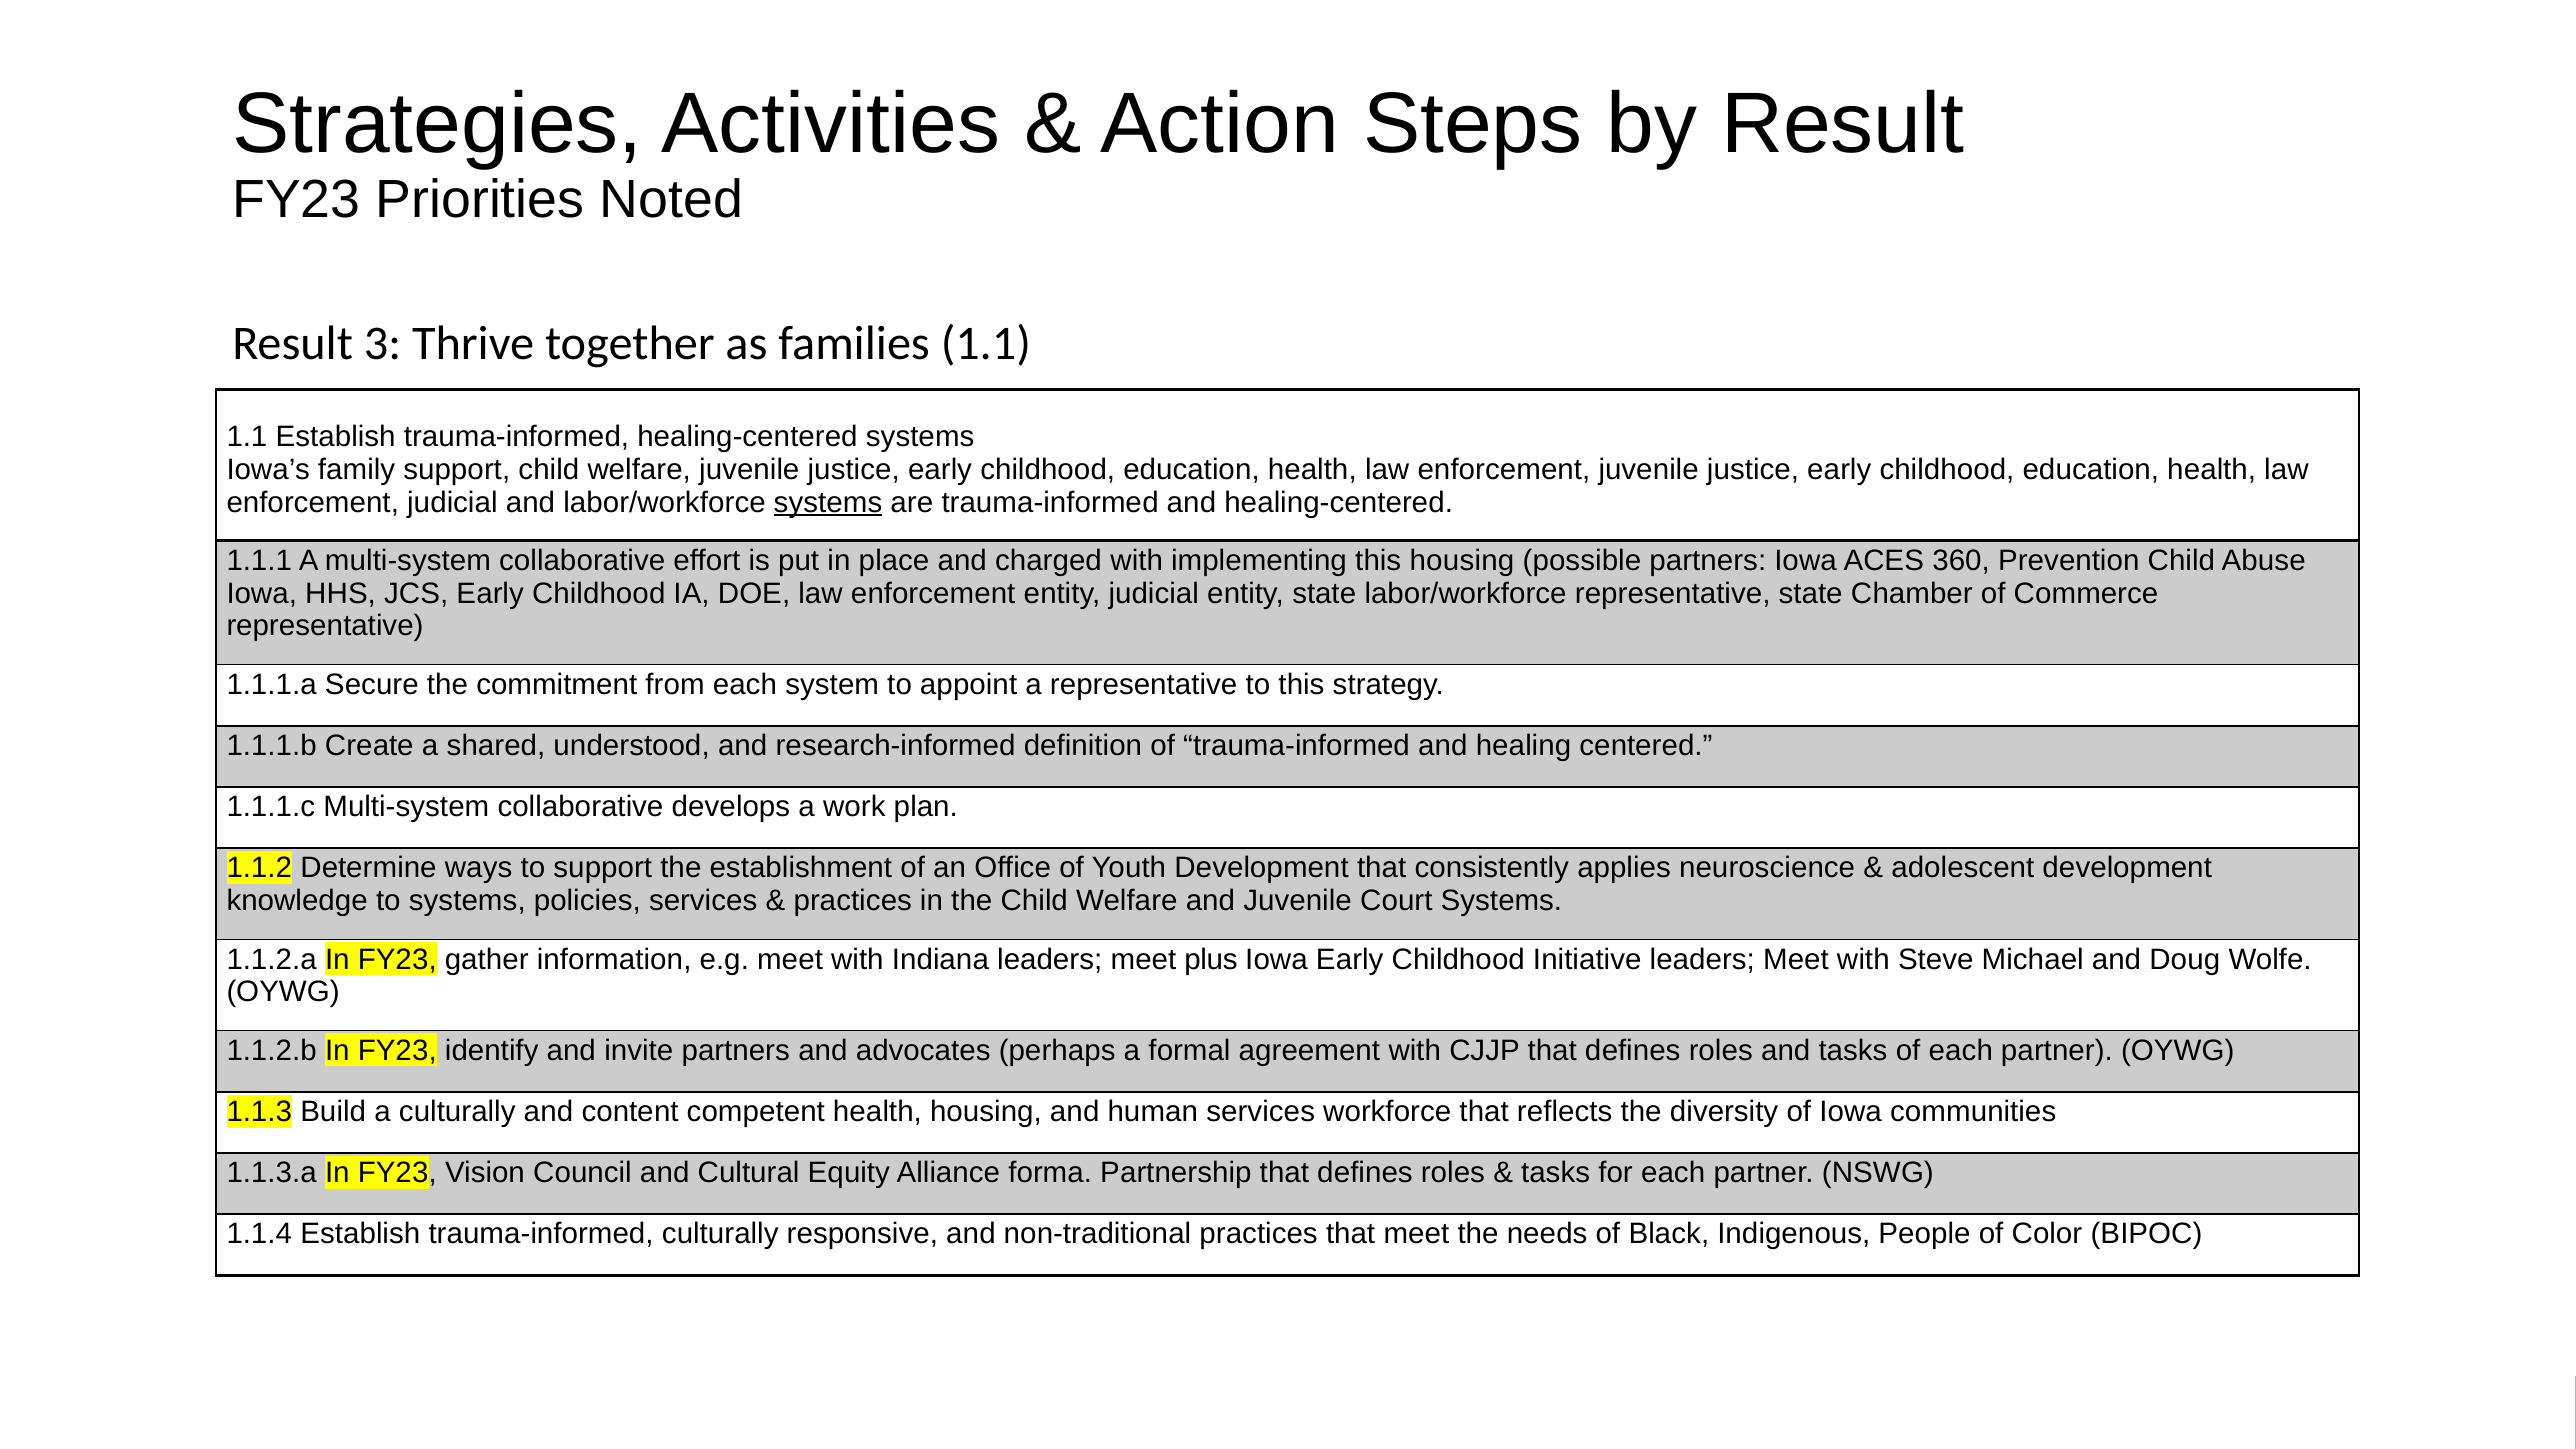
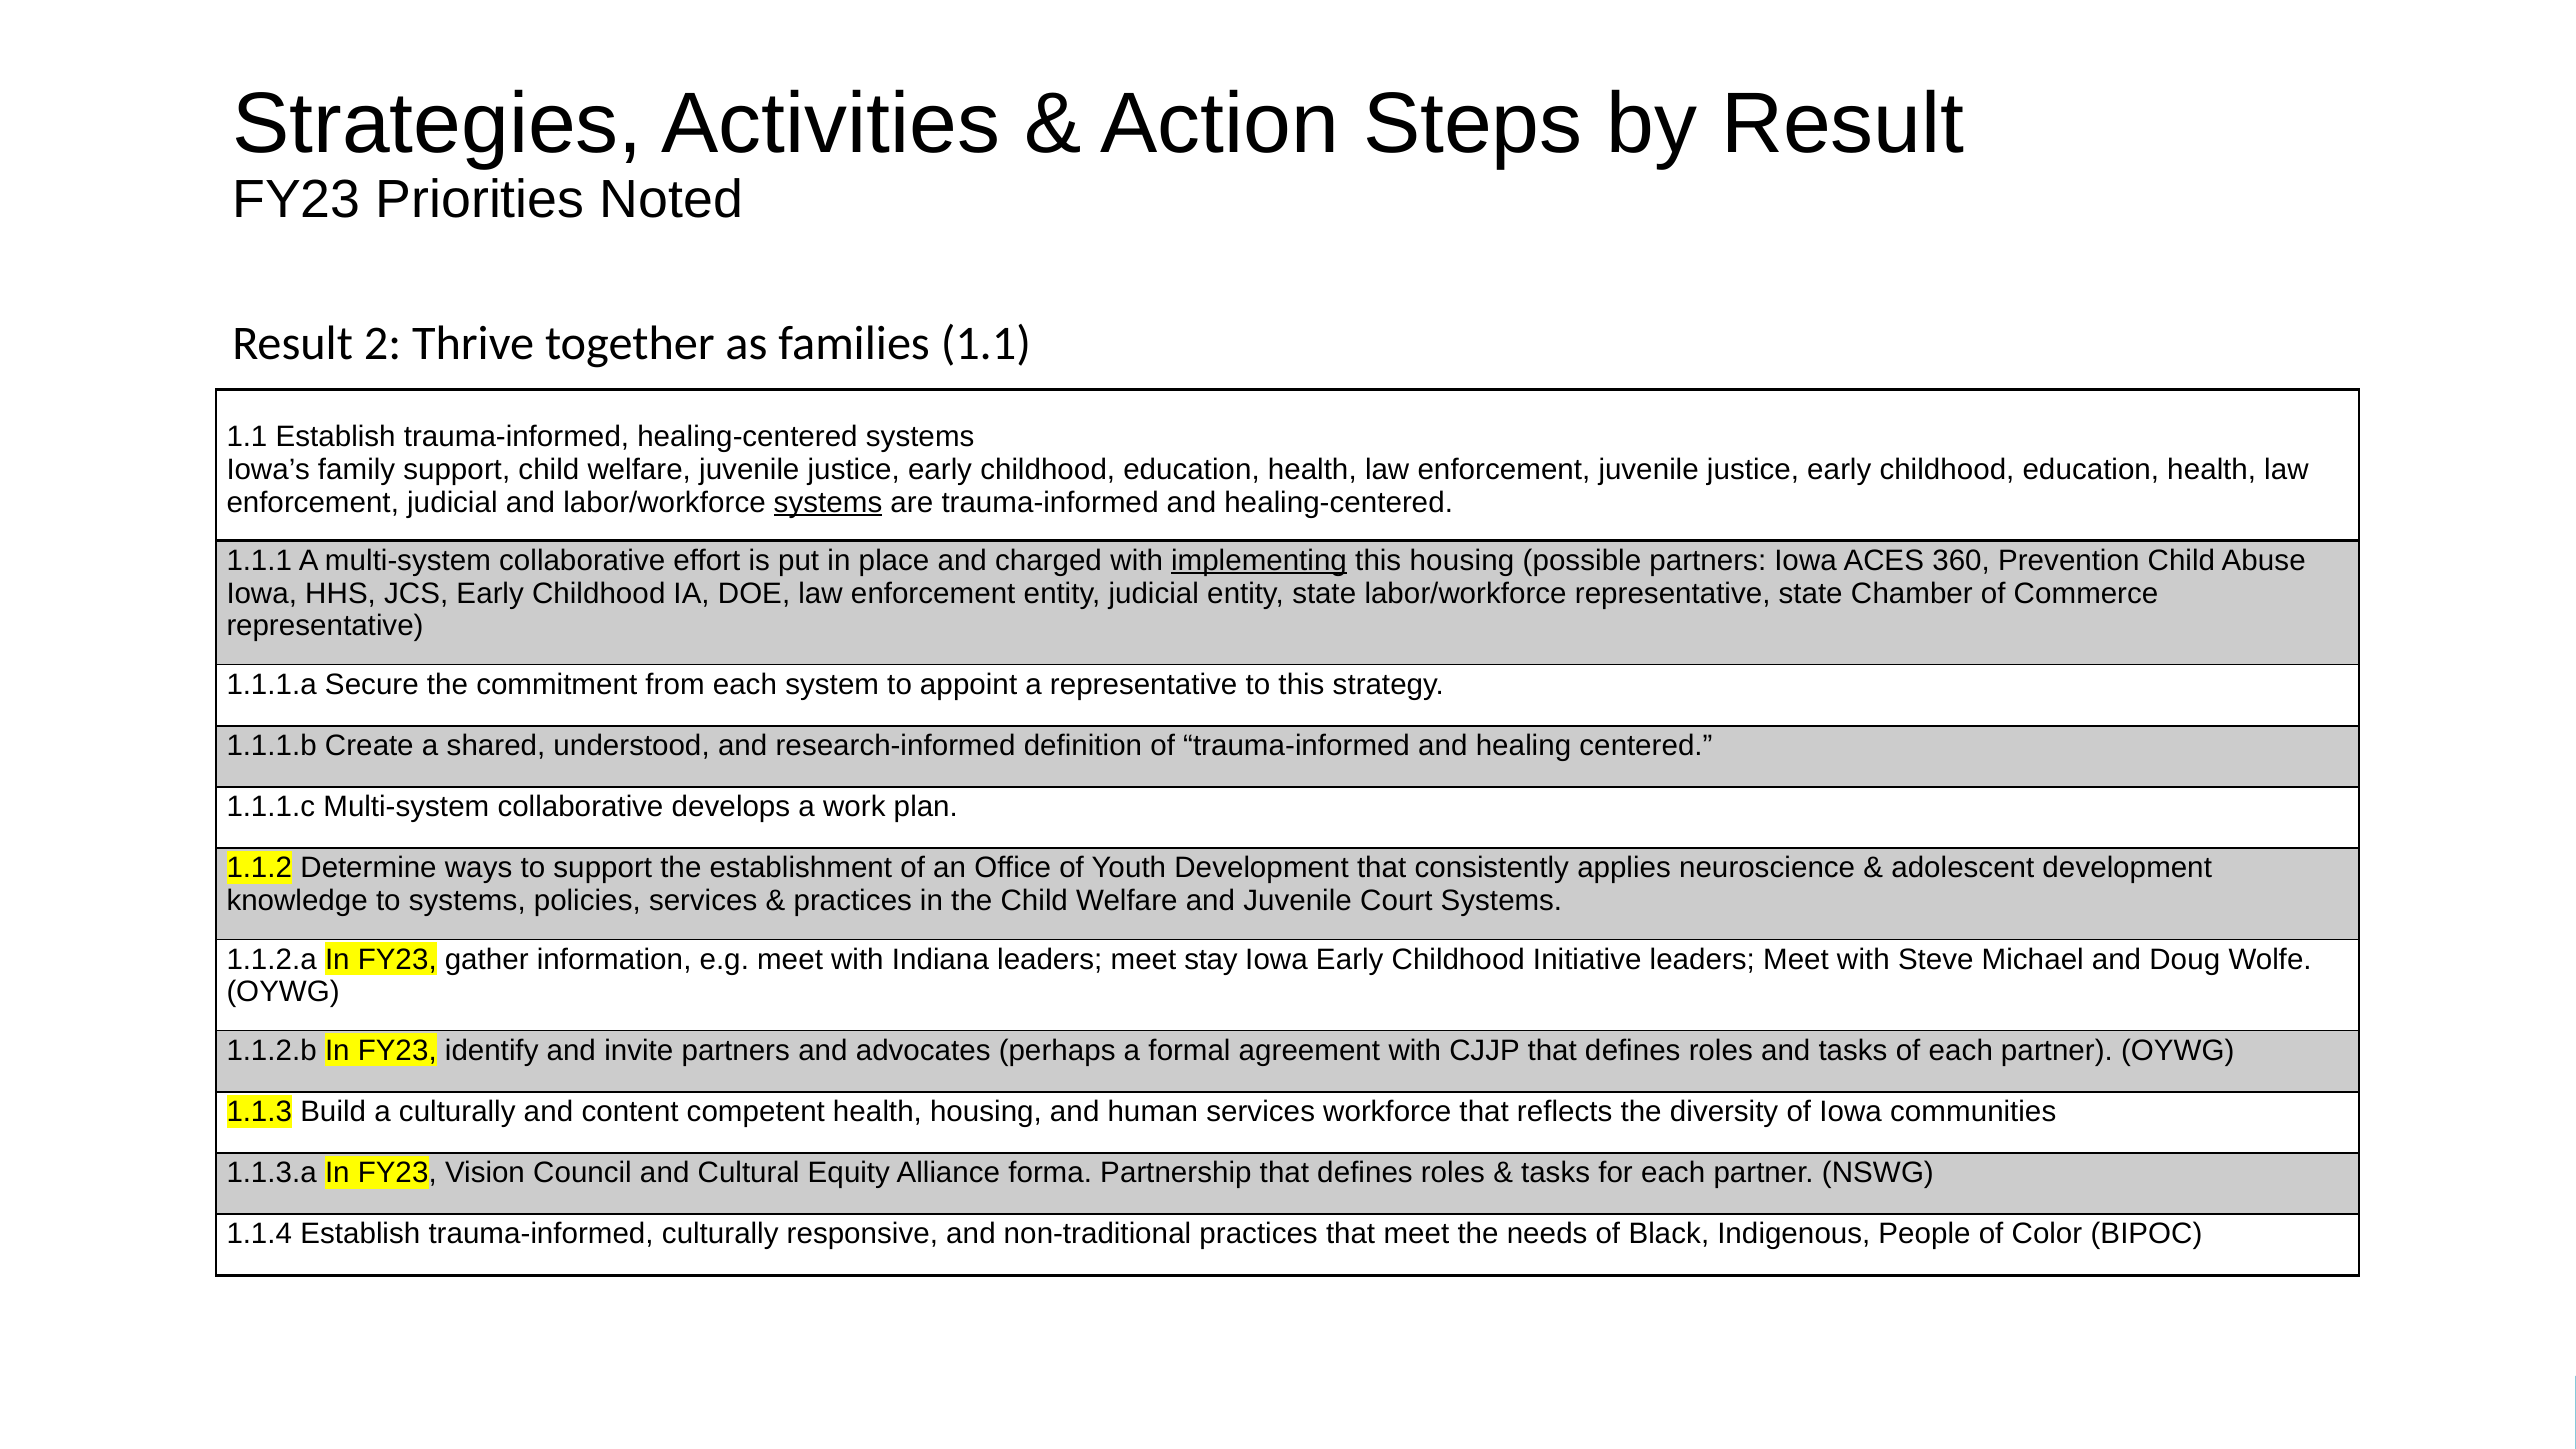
3: 3 -> 2 (382, 344)
implementing underline: none -> present (1259, 560)
plus: plus -> stay (1211, 959)
